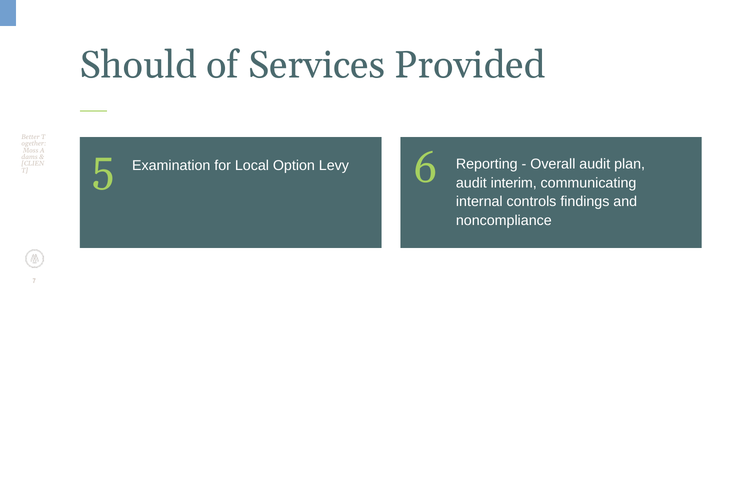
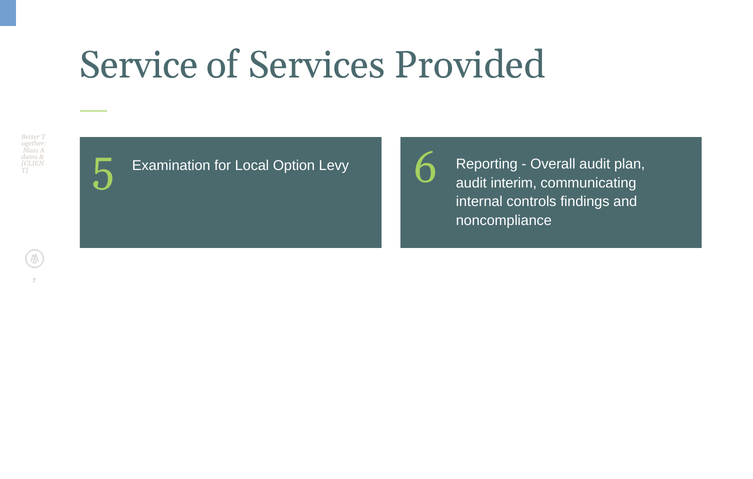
Should: Should -> Service (139, 65)
